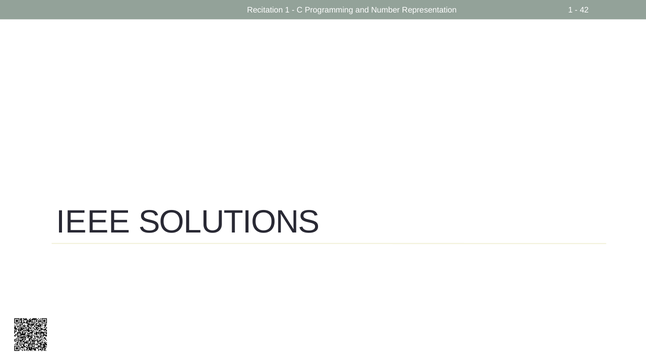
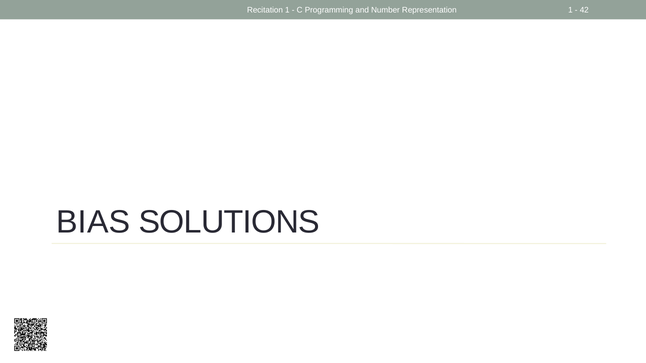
IEEE: IEEE -> BIAS (93, 222)
